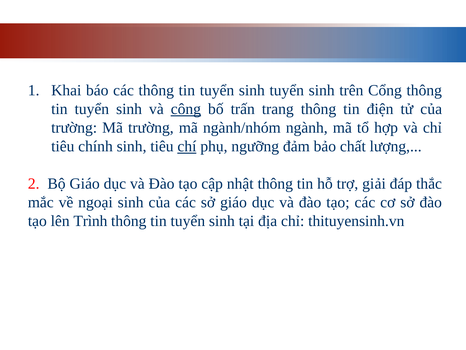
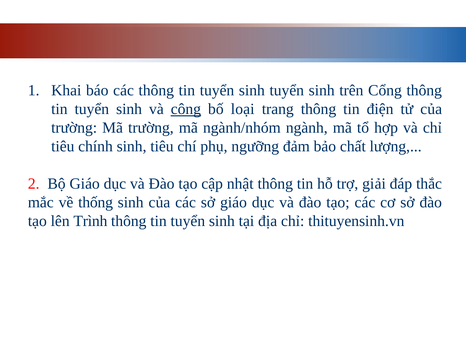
trấn: trấn -> loại (243, 109)
chí underline: present -> none (187, 146)
ngoại: ngoại -> thống (96, 202)
